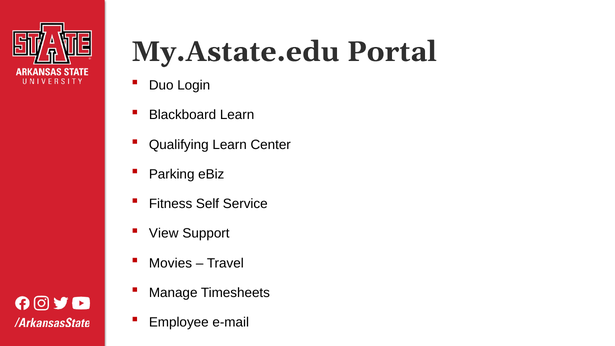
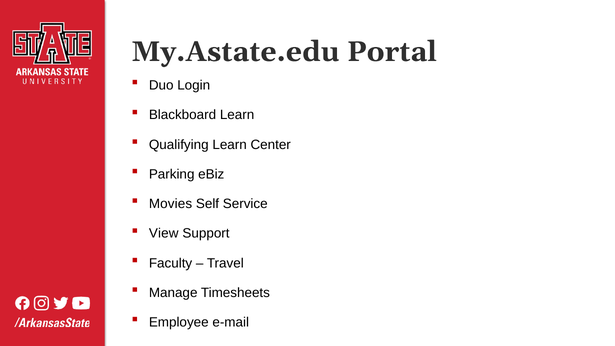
Fitness: Fitness -> Movies (171, 204)
Movies: Movies -> Faculty (171, 263)
